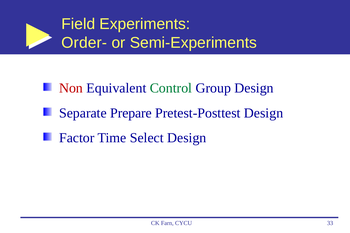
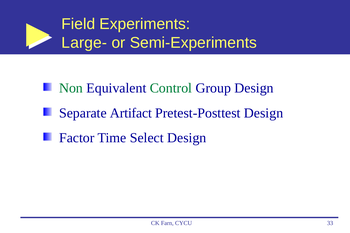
Order-: Order- -> Large- (84, 43)
Non colour: red -> green (71, 88)
Prepare: Prepare -> Artifact (131, 113)
